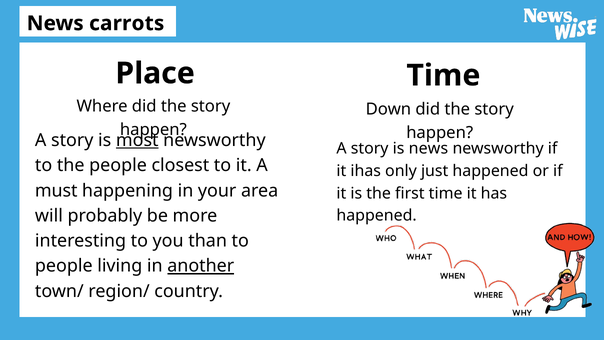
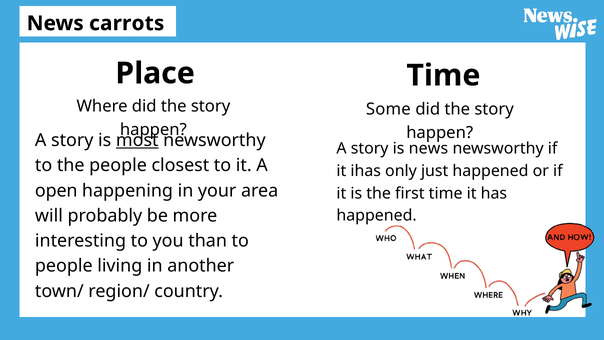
Down: Down -> Some (388, 109)
must: must -> open (56, 190)
another underline: present -> none (201, 266)
